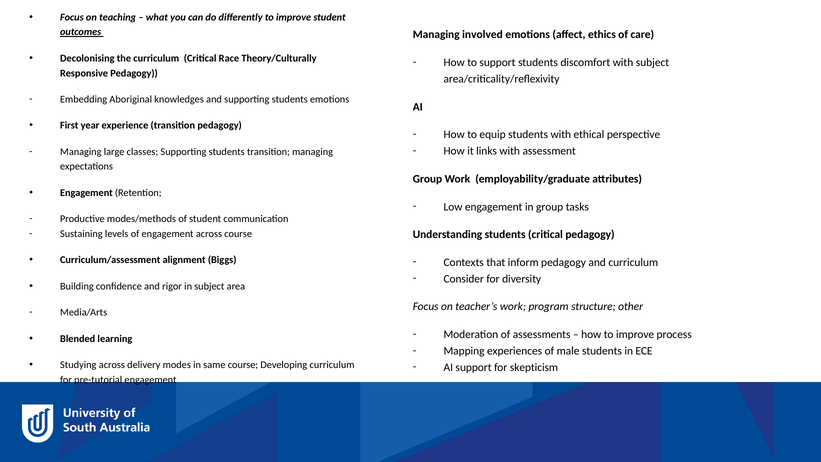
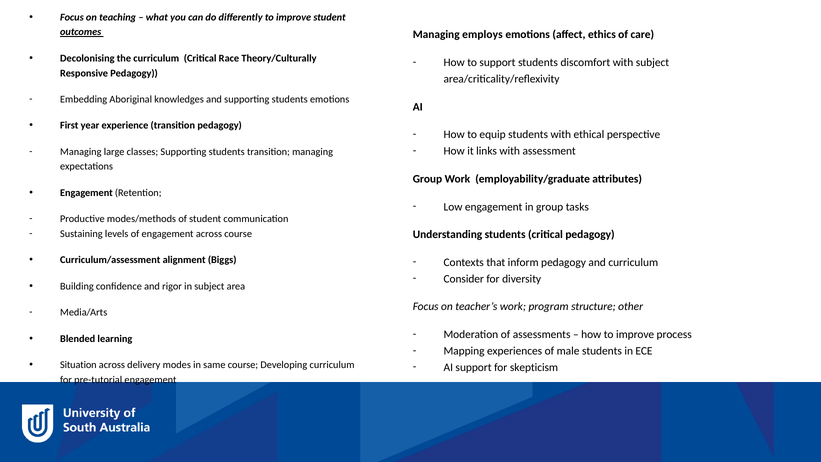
involved: involved -> employs (482, 35)
Studying: Studying -> Situation (78, 365)
